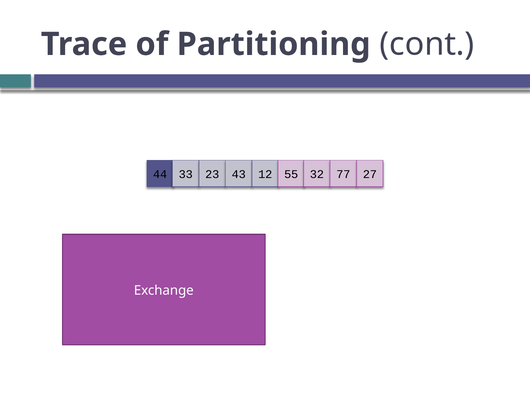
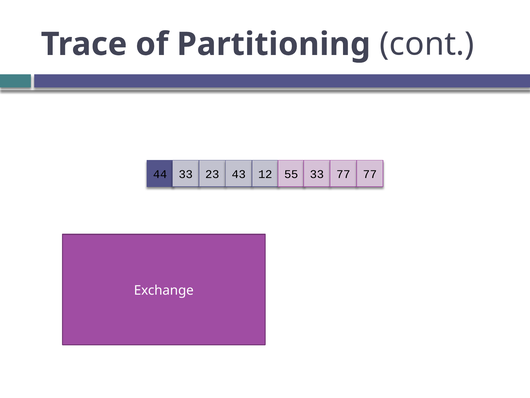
55 32: 32 -> 33 (317, 174)
77 27: 27 -> 77 (370, 174)
